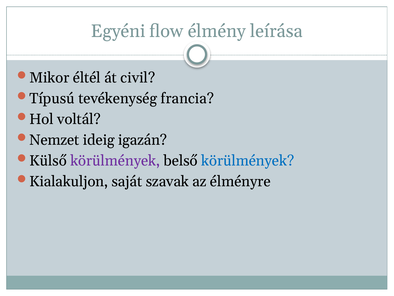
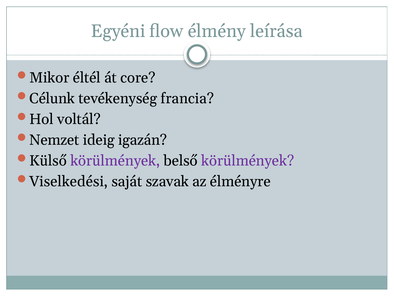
civil: civil -> core (138, 78)
Típusú: Típusú -> Célunk (52, 98)
körülmények colour: blue -> purple (248, 160)
Kialakuljon: Kialakuljon -> Viselkedési (69, 181)
